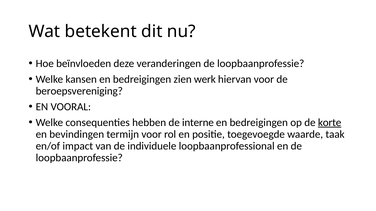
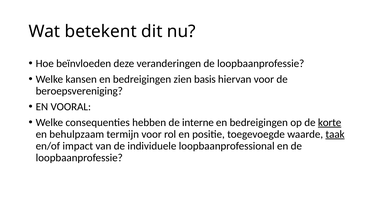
werk: werk -> basis (205, 79)
bevindingen: bevindingen -> behulpzaam (77, 135)
taak underline: none -> present (335, 135)
